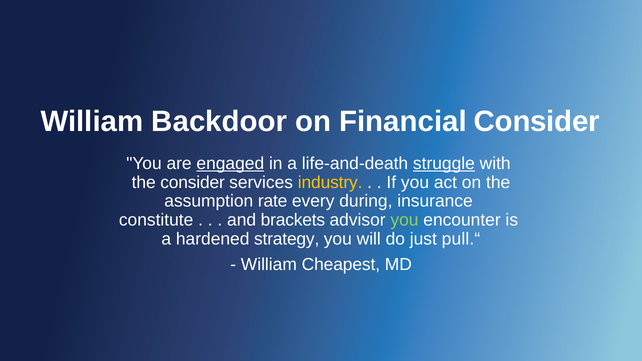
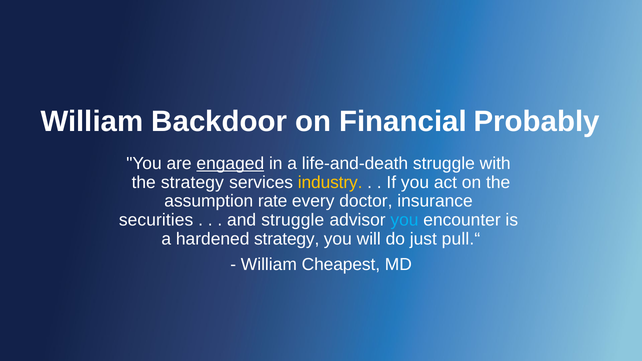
Financial Consider: Consider -> Probably (537, 122)
struggle underline: present -> none (444, 164)
the consider: consider -> strategy (192, 183)
during: during -> doctor (366, 201)
constitute: constitute -> securities (156, 220)
and brackets: brackets -> struggle (293, 220)
you colour: light green -> light blue (404, 220)
